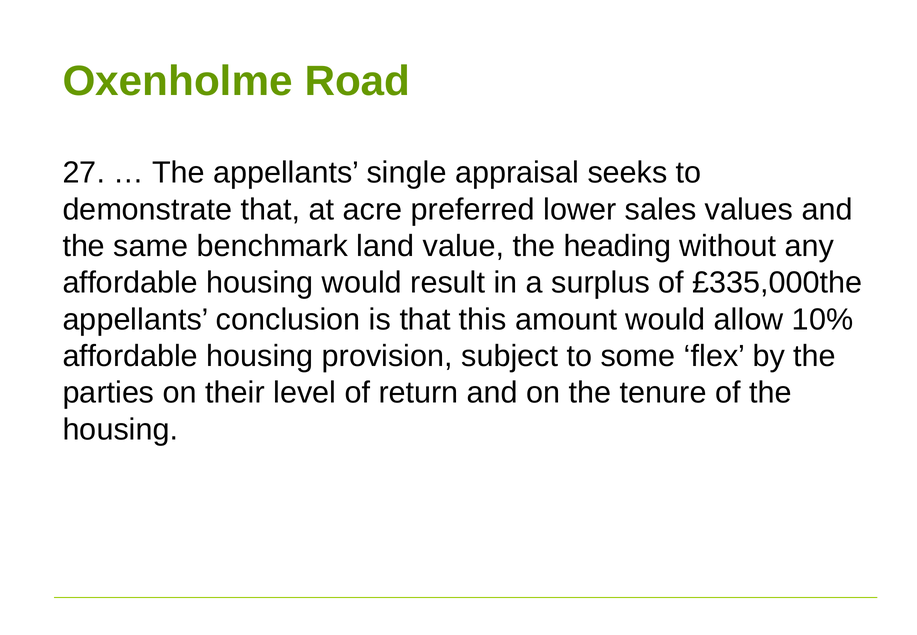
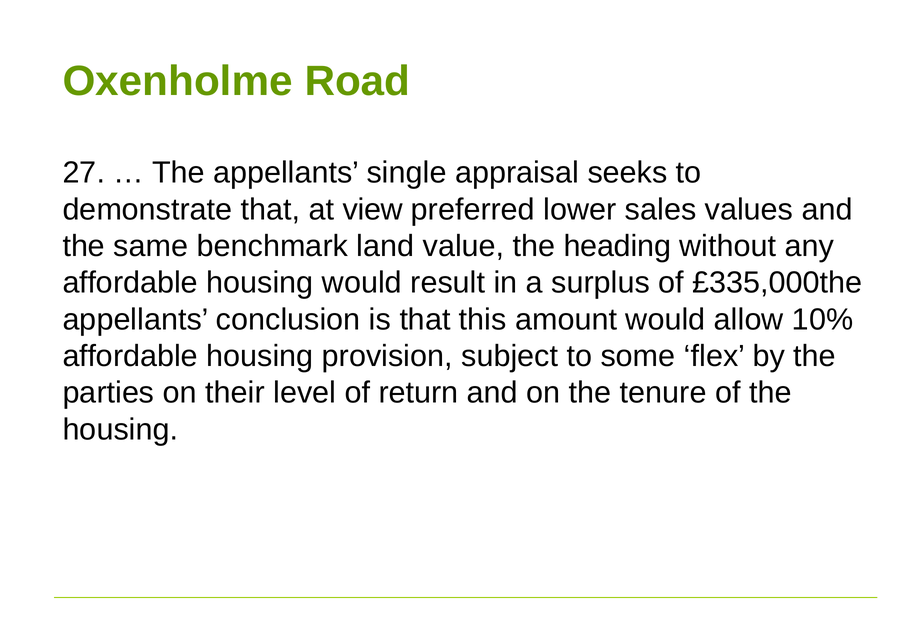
acre: acre -> view (373, 209)
